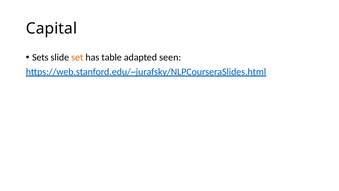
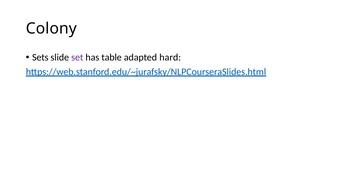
Capital: Capital -> Colony (51, 28)
set colour: orange -> purple (77, 57)
seen: seen -> hard (170, 57)
